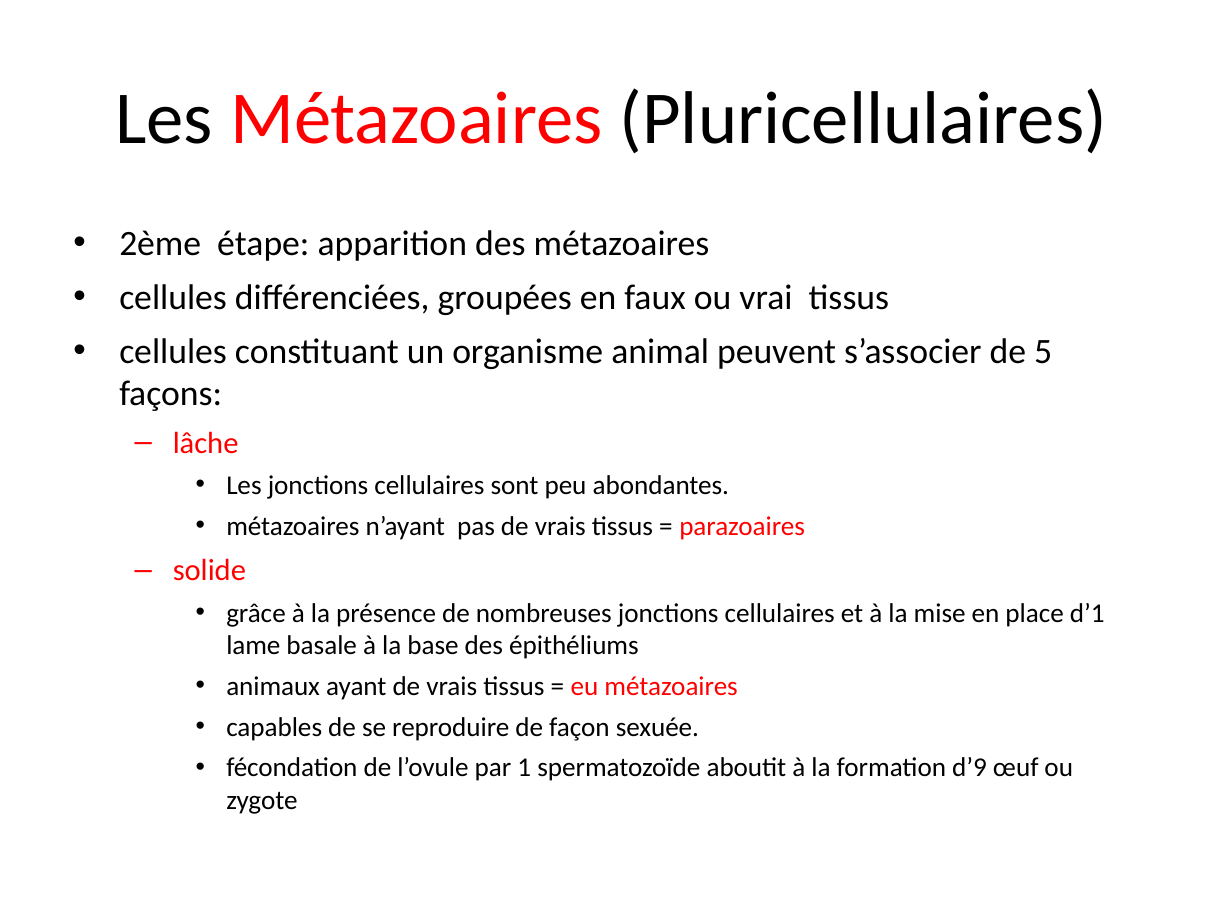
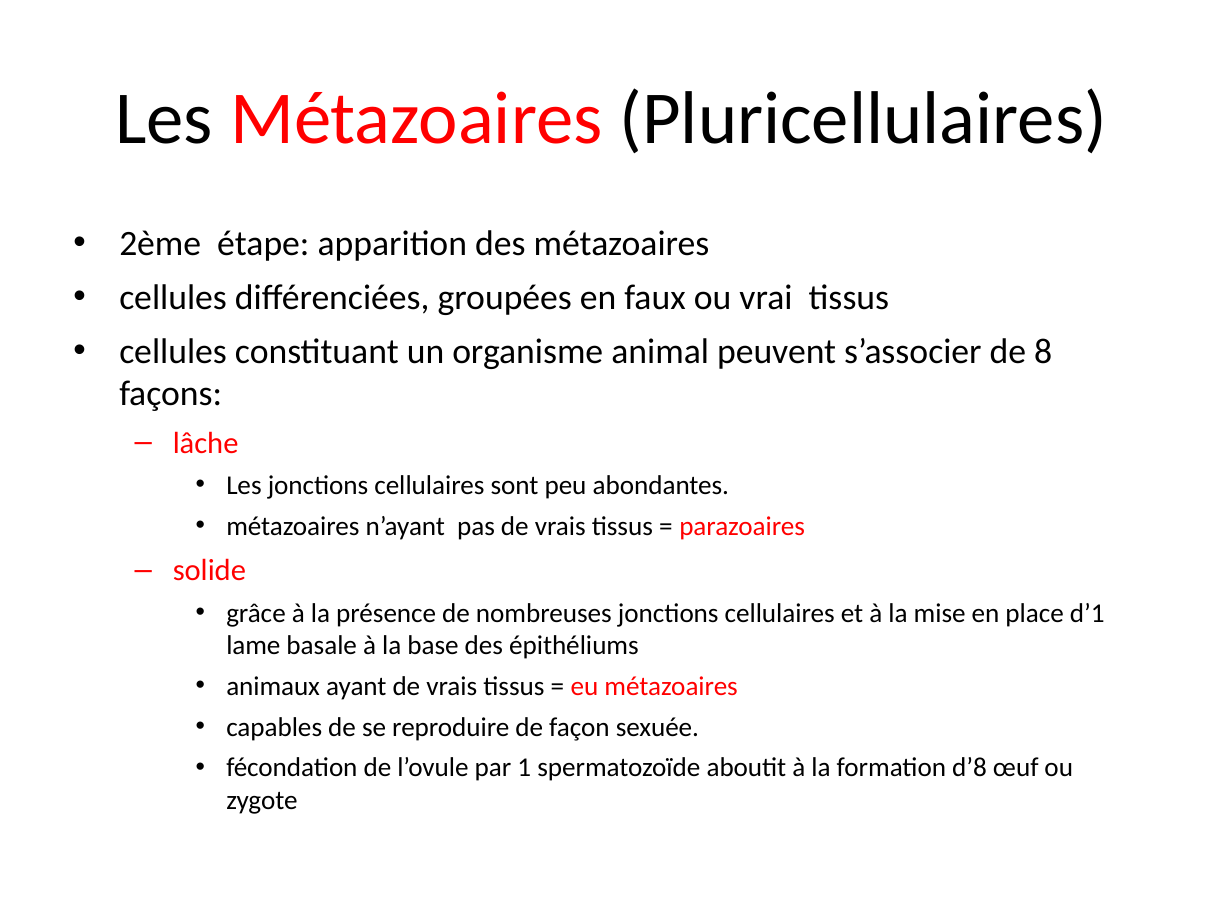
5: 5 -> 8 (1043, 351)
d’9: d’9 -> d’8 (969, 768)
